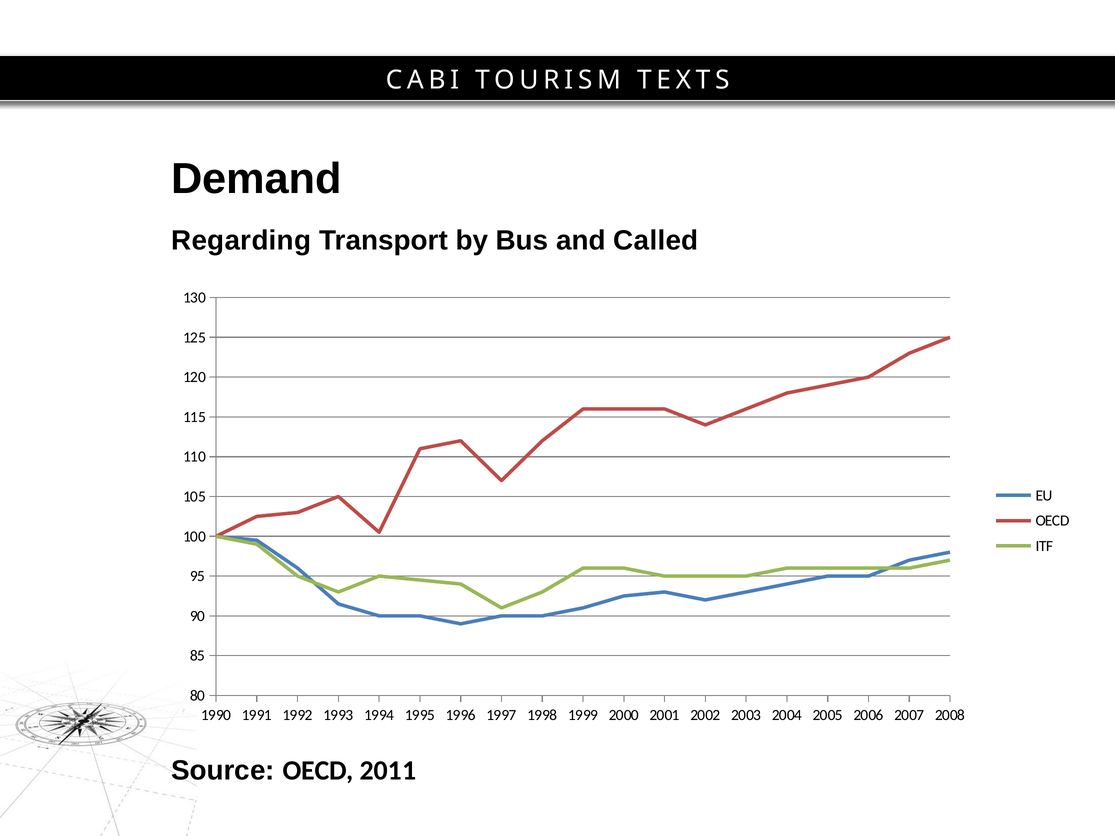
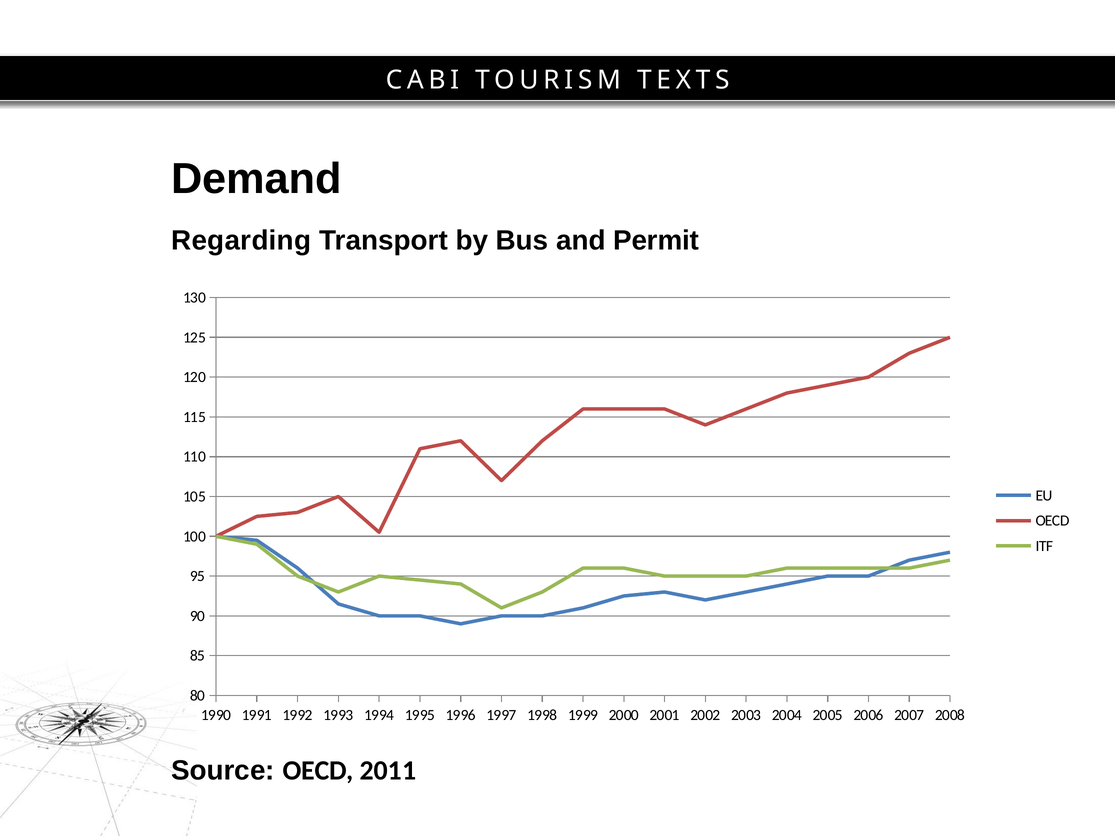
Called: Called -> Permit (656, 240)
